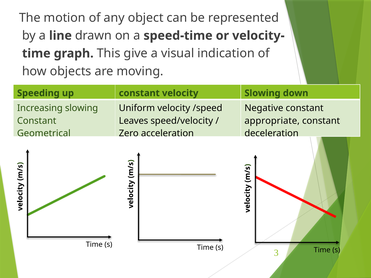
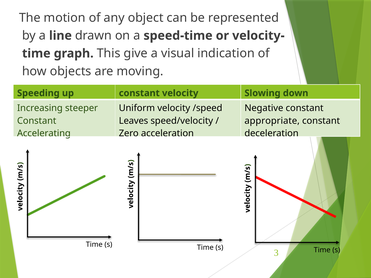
Increasing slowing: slowing -> steeper (82, 108)
Geometrical: Geometrical -> Accelerating (44, 133)
